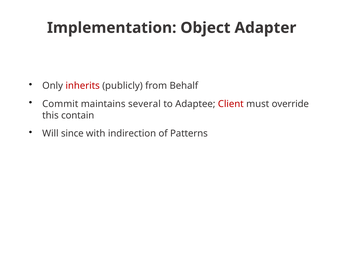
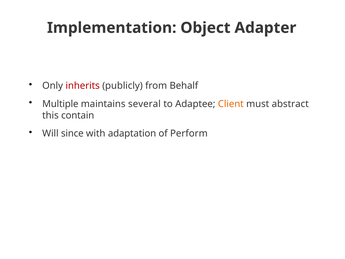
Commit: Commit -> Multiple (60, 104)
Client colour: red -> orange (231, 104)
override: override -> abstract (290, 104)
indirection: indirection -> adaptation (132, 133)
Patterns: Patterns -> Perform (189, 133)
